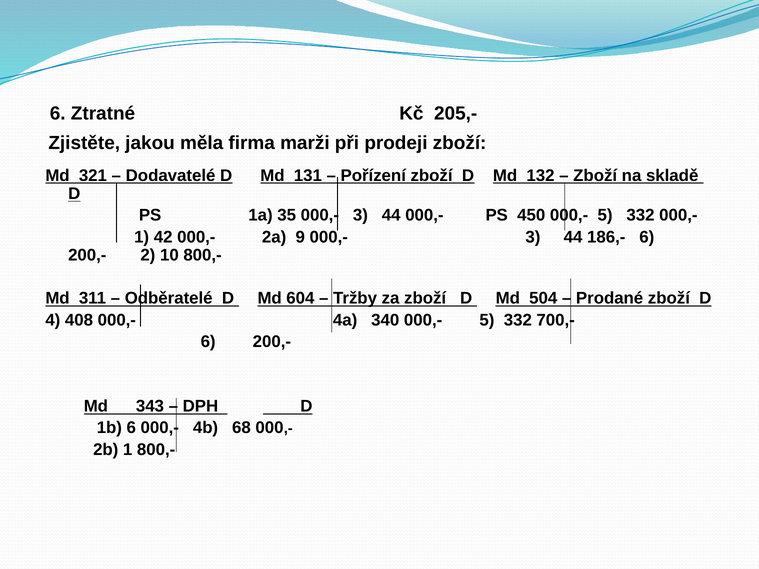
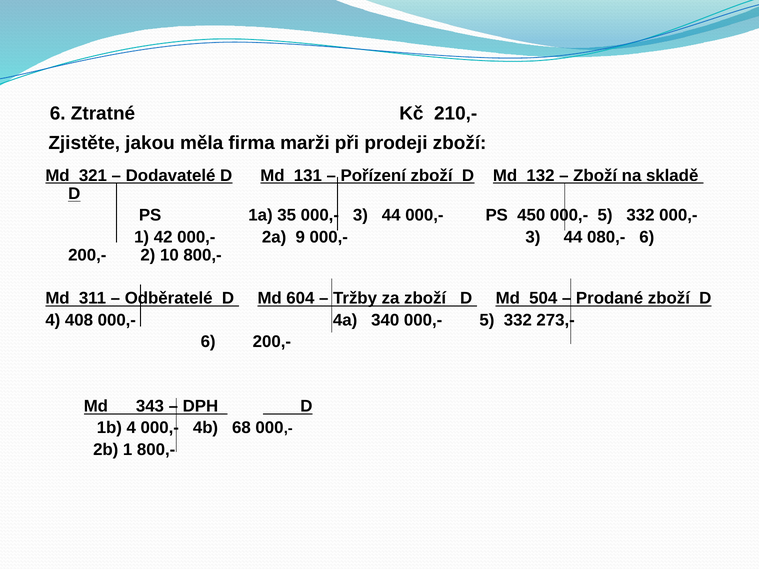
205,-: 205,- -> 210,- (456, 114)
186,-: 186,- -> 080,- (606, 237)
700,-: 700,- -> 273,- (556, 320)
1b 6: 6 -> 4 (131, 428)
